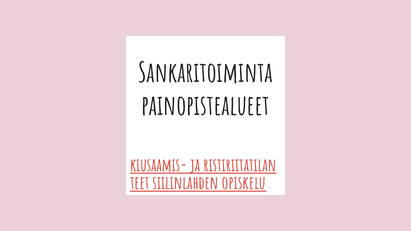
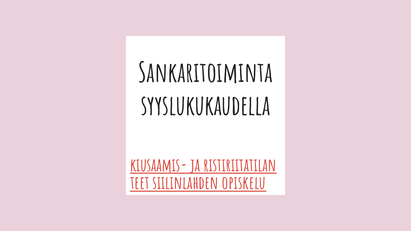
painopistealueet: painopistealueet -> syyslukukaudella (206, 106)
